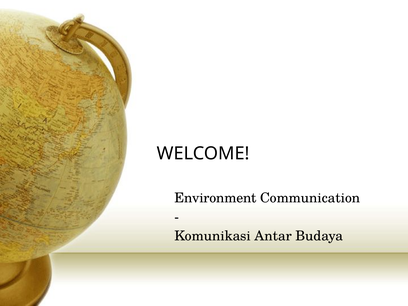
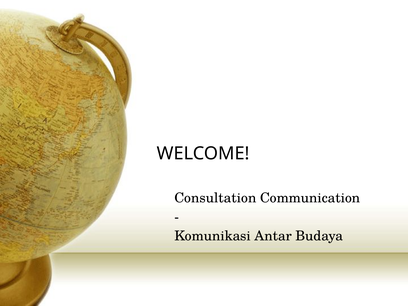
Environment: Environment -> Consultation (215, 198)
